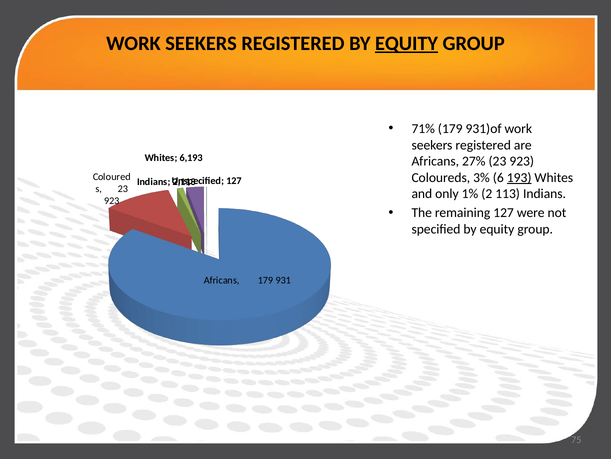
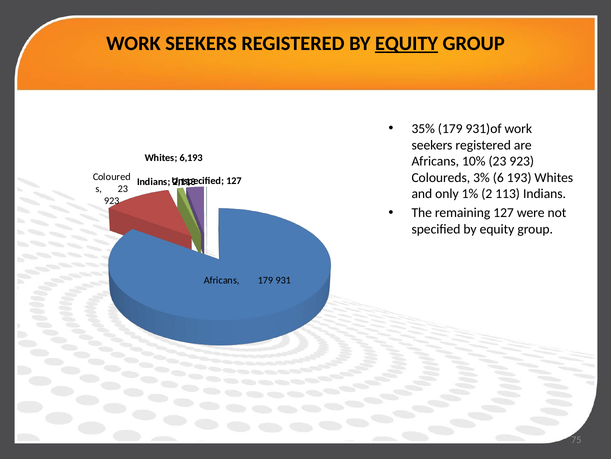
71%: 71% -> 35% (423, 128)
27%: 27% -> 10% (474, 161)
193 underline: present -> none (519, 177)
